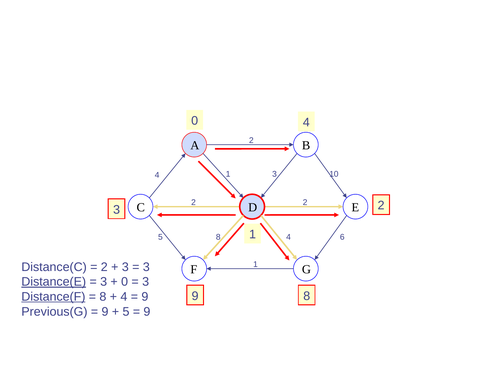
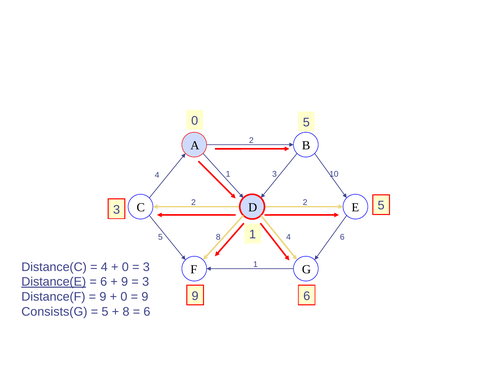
0 4: 4 -> 5 (306, 122)
3 2: 2 -> 5 (381, 206)
2: 2 -> 4 (104, 267)
3: 3 -> 0 (125, 267)
3: 3 -> 6 (104, 282)
0: 0 -> 9 (125, 282)
9 8: 8 -> 6 (307, 296)
Distance(F underline: present -> none (53, 297)
8: 8 -> 9 (103, 297)
4: 4 -> 0 (124, 297)
Previous(G: Previous(G -> Consists(G (54, 312)
9: 9 -> 5 (105, 312)
5: 5 -> 8 (126, 312)
9: 9 -> 6 (147, 312)
